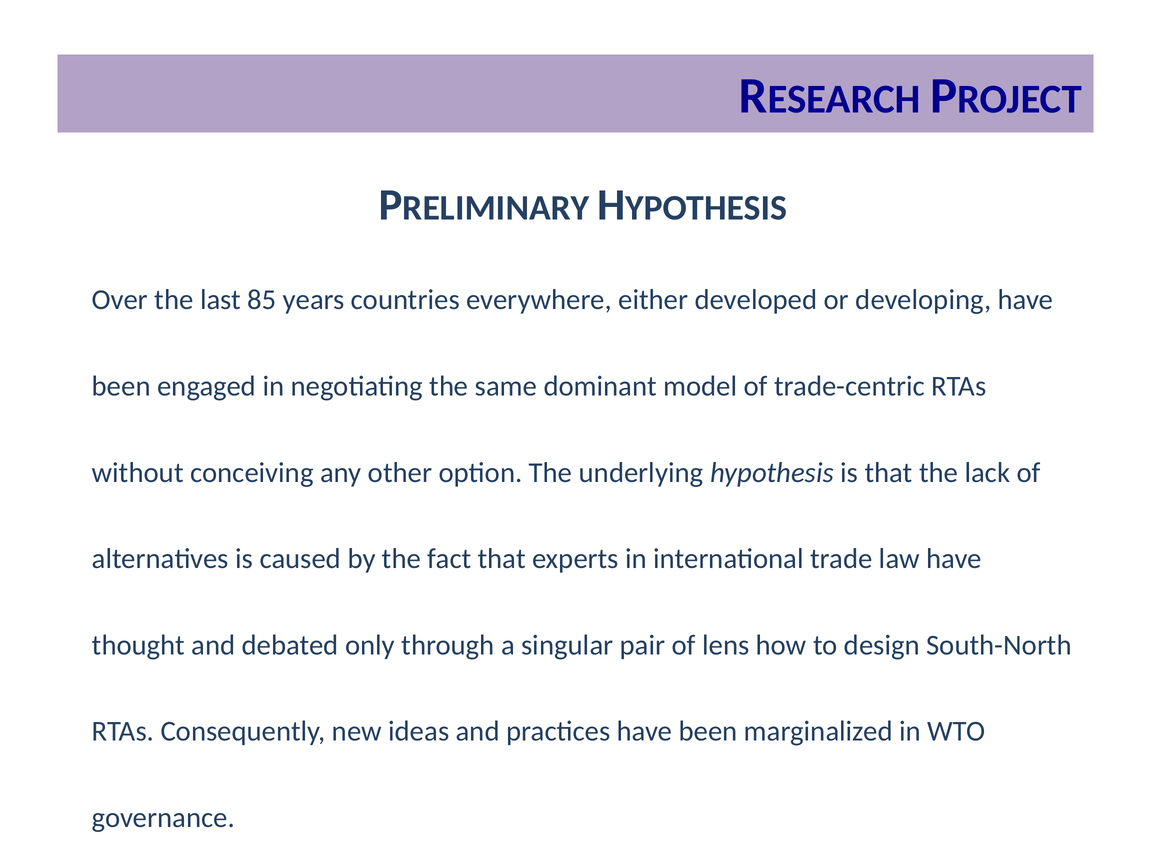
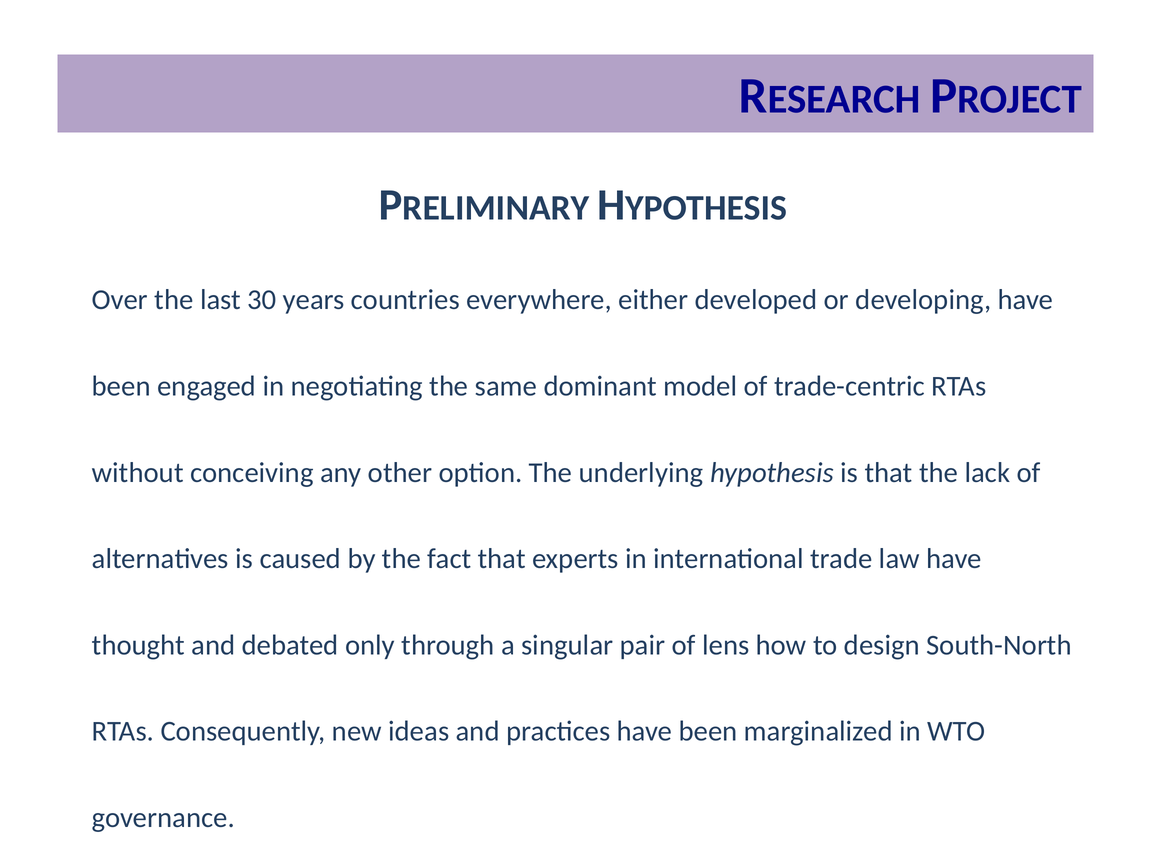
85: 85 -> 30 (262, 300)
